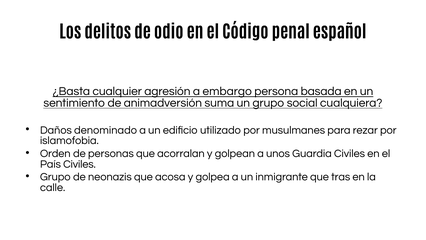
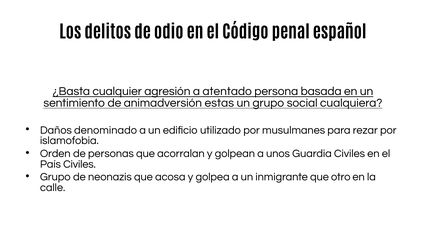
embargo: embargo -> atentado (227, 91)
suma: suma -> estas (219, 103)
tras: tras -> otro (341, 177)
